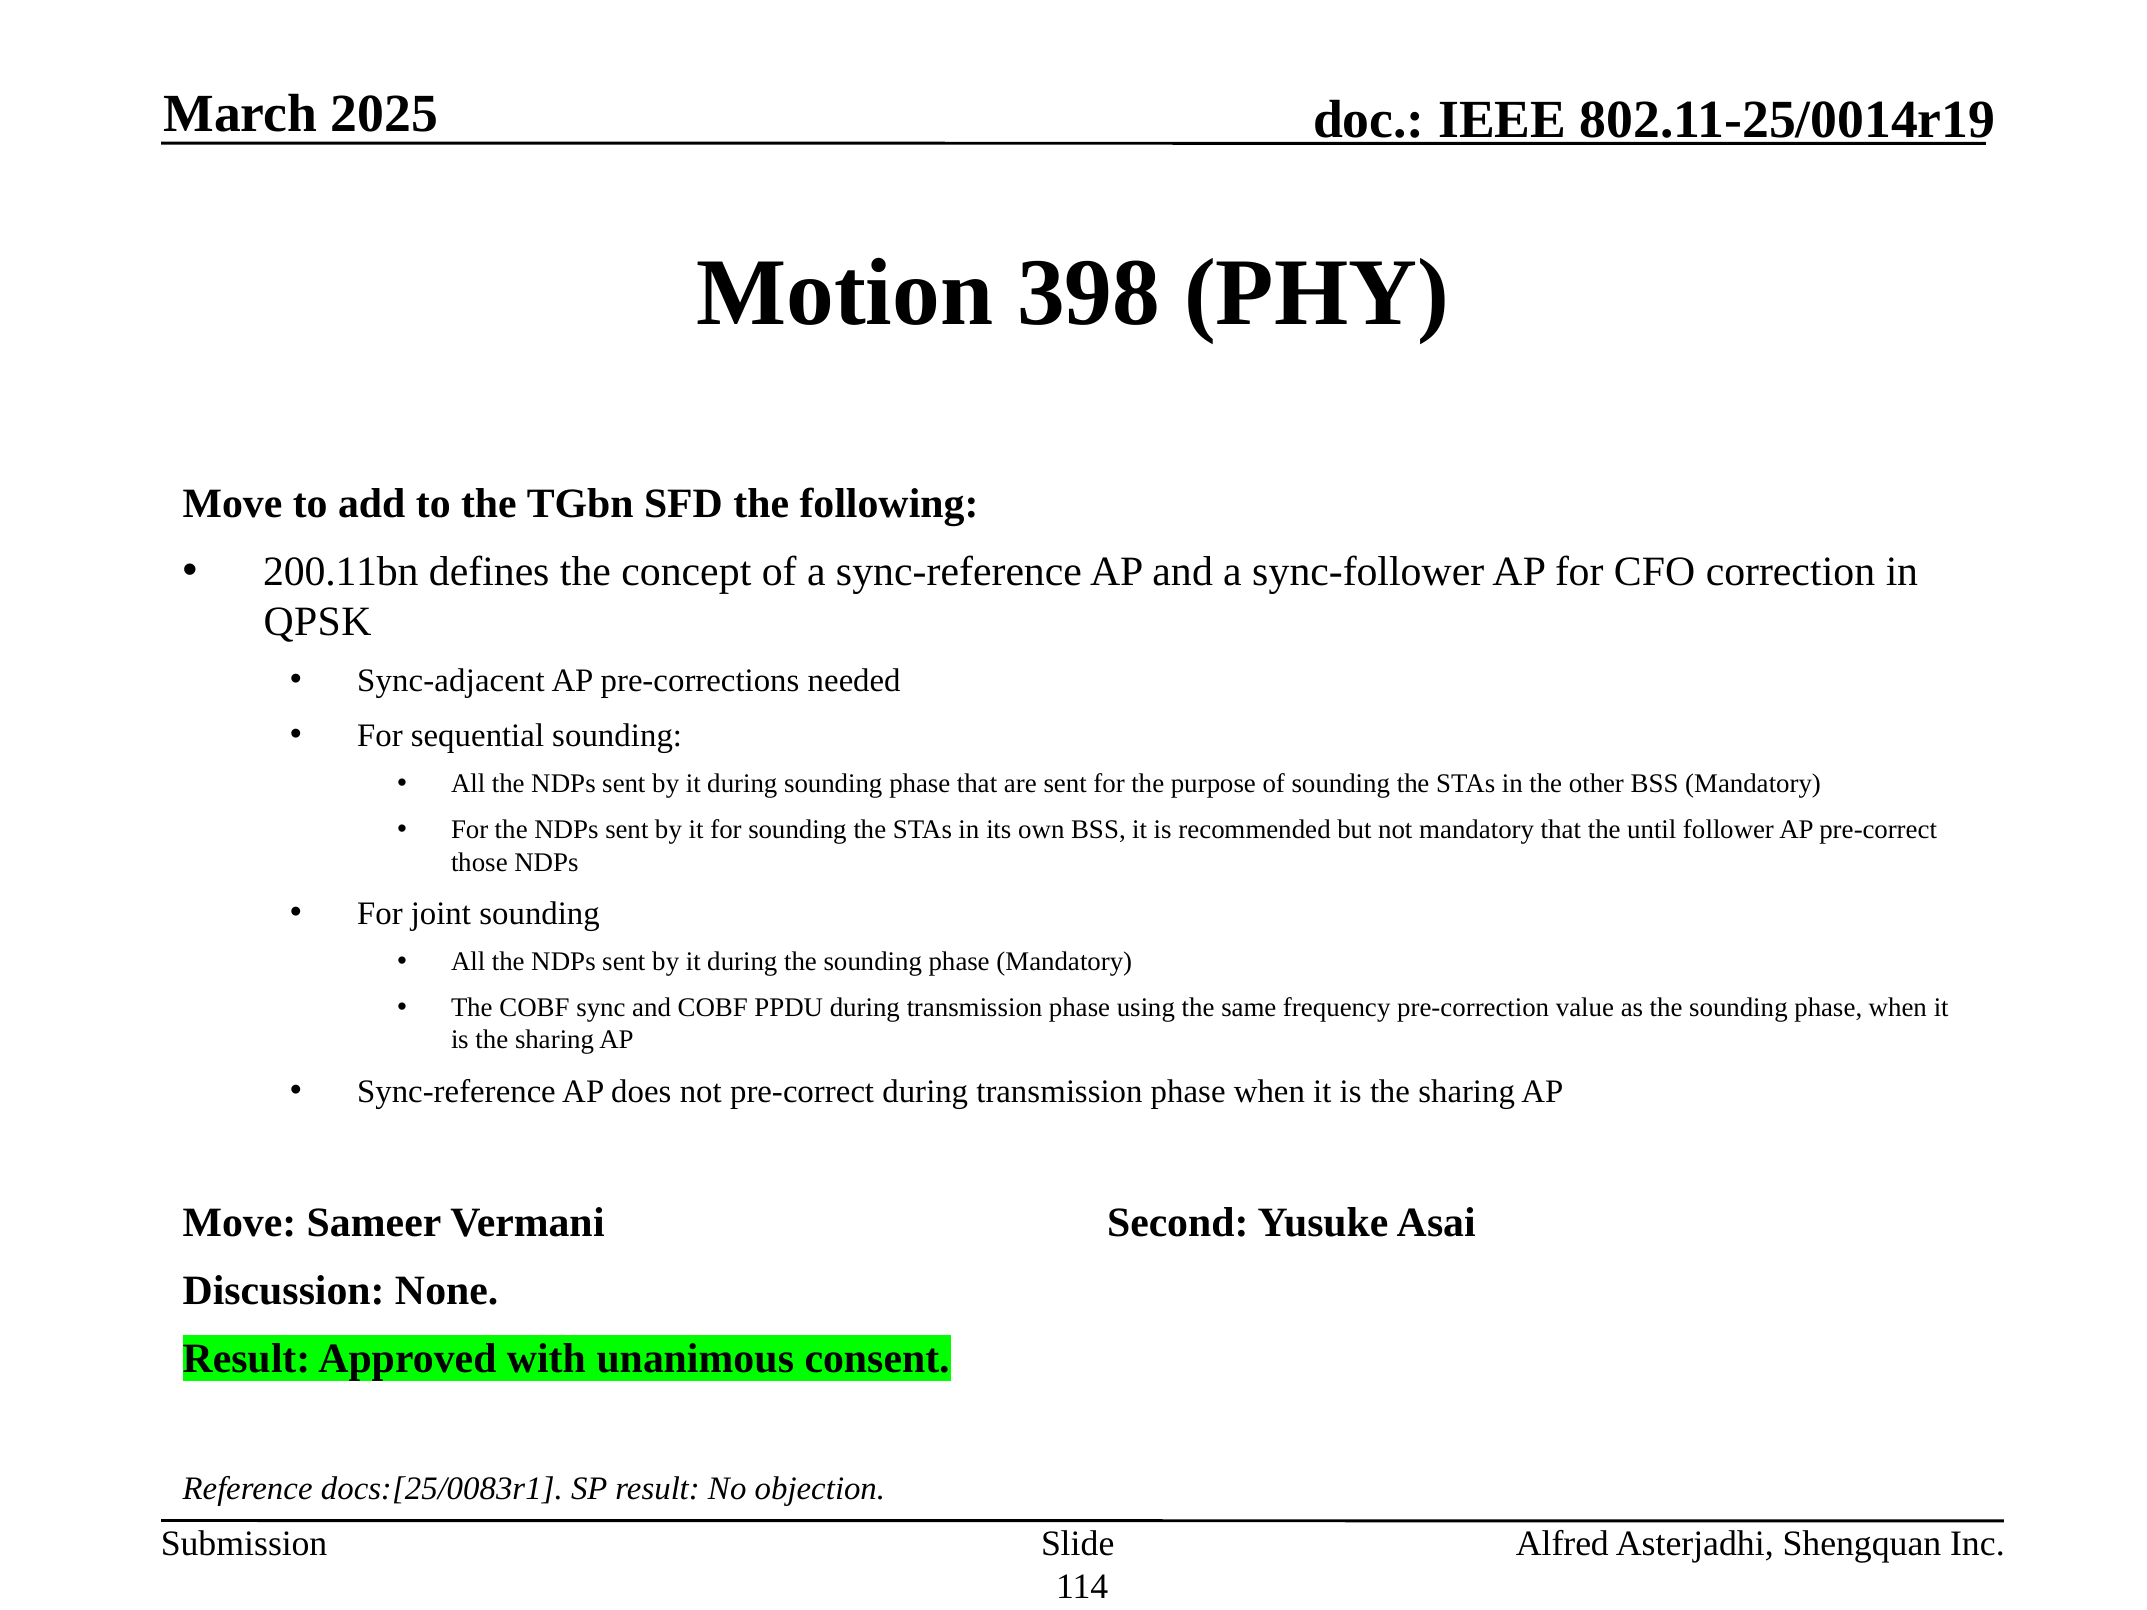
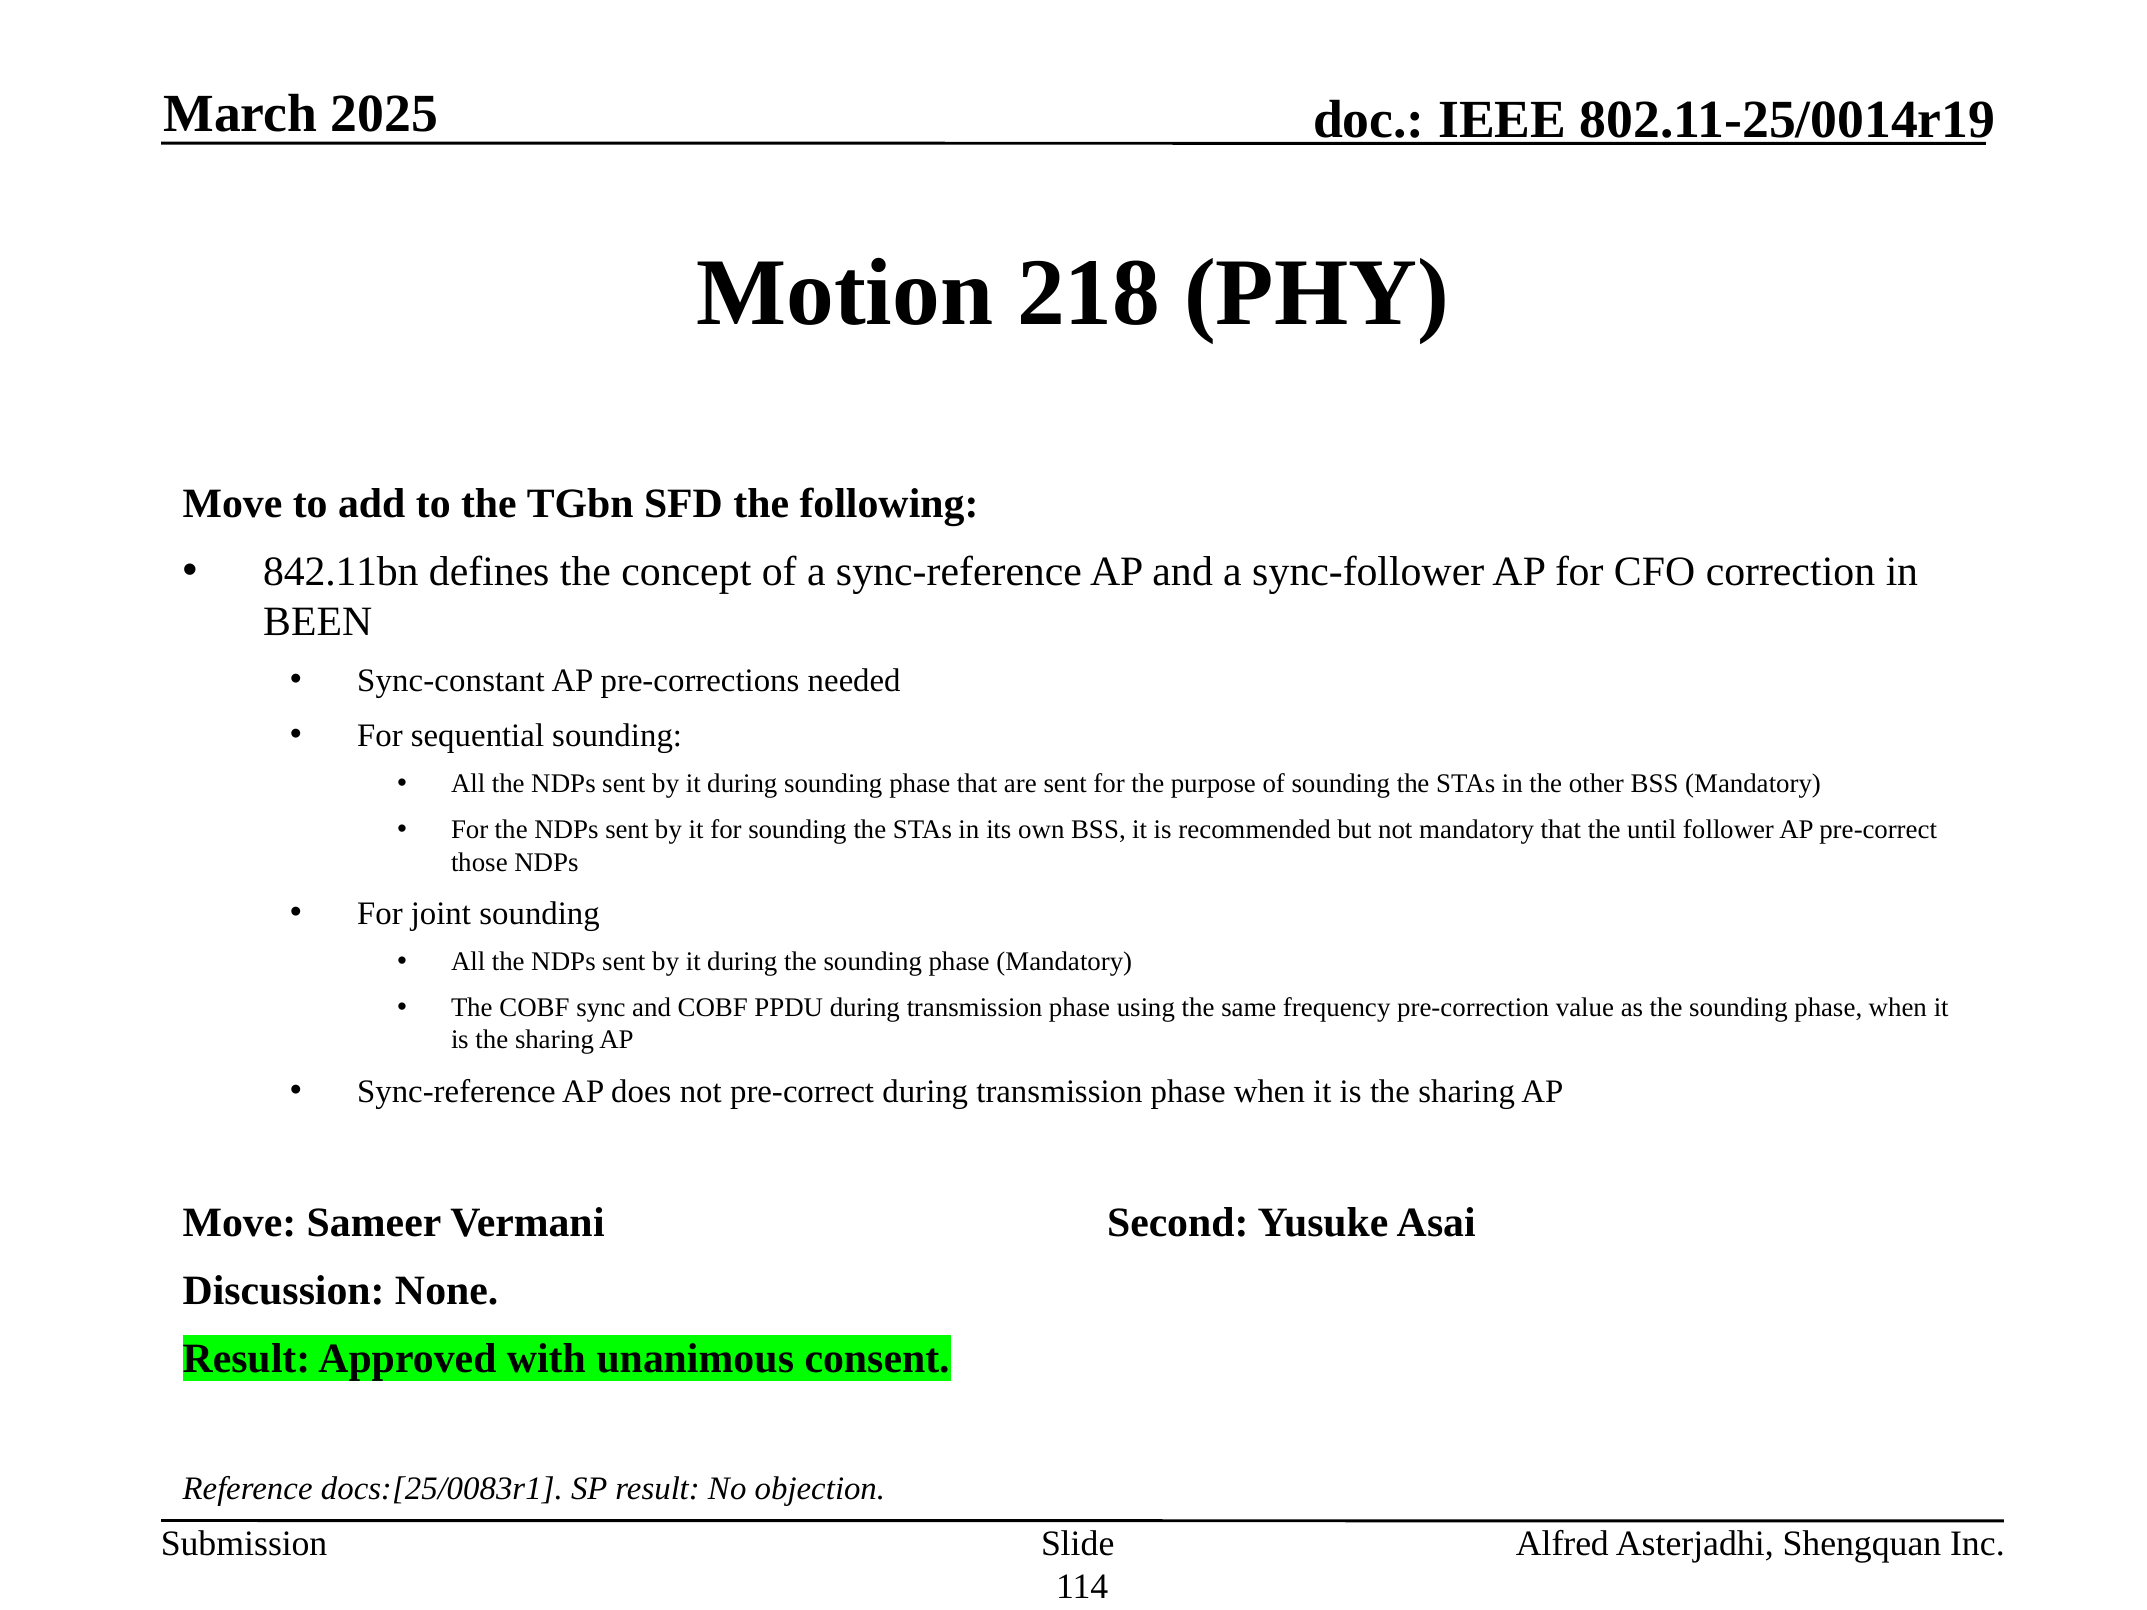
398: 398 -> 218 (1089, 293)
200.11bn: 200.11bn -> 842.11bn (341, 572)
QPSK: QPSK -> BEEN (318, 622)
Sync-adjacent: Sync-adjacent -> Sync-constant (451, 681)
